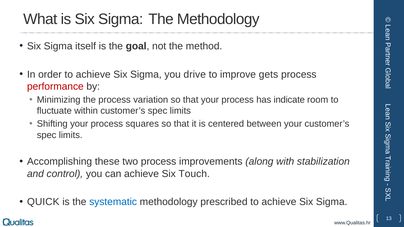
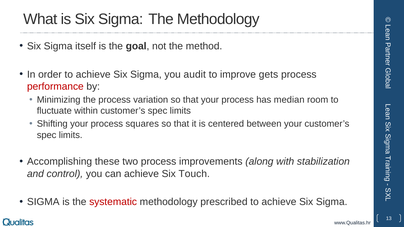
drive: drive -> audit (195, 74)
indicate: indicate -> median (289, 100)
QUICK: QUICK -> SIGMA (43, 202)
systematic colour: blue -> red (113, 202)
